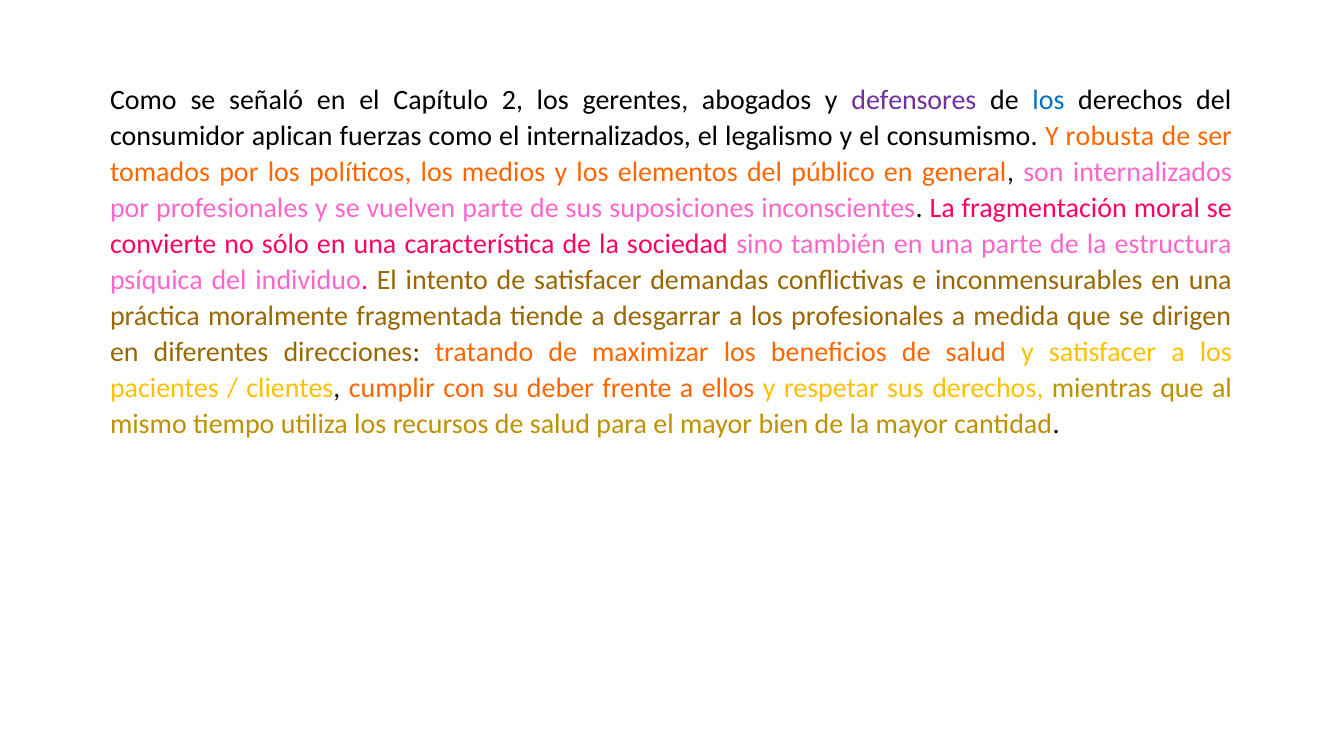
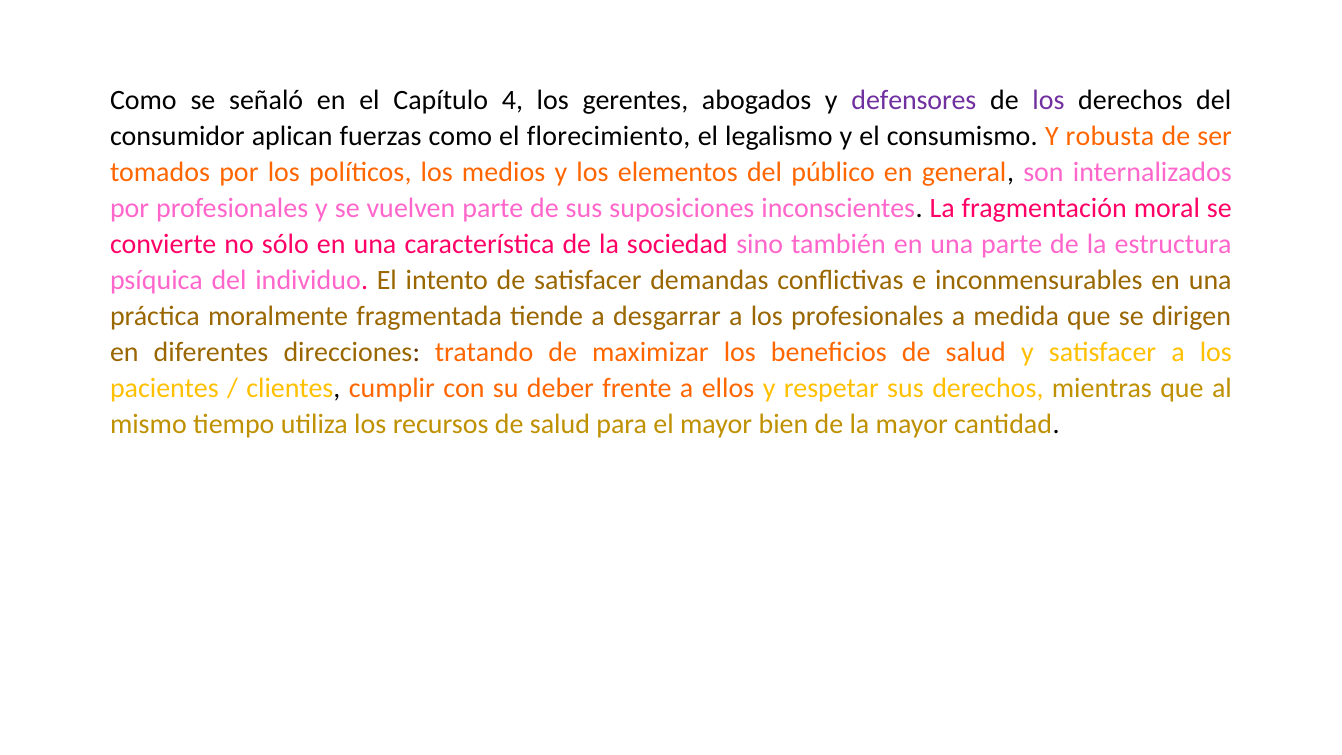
2: 2 -> 4 (512, 100)
los colour: blue -> purple (1048, 100)
el internalizados: internalizados -> florecimiento (609, 136)
